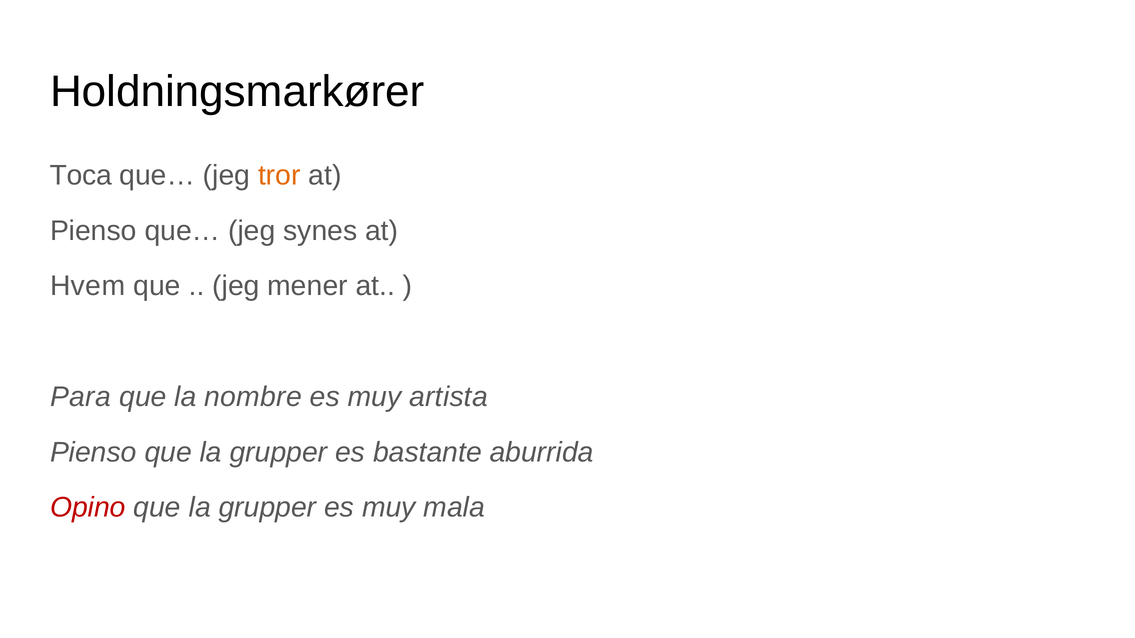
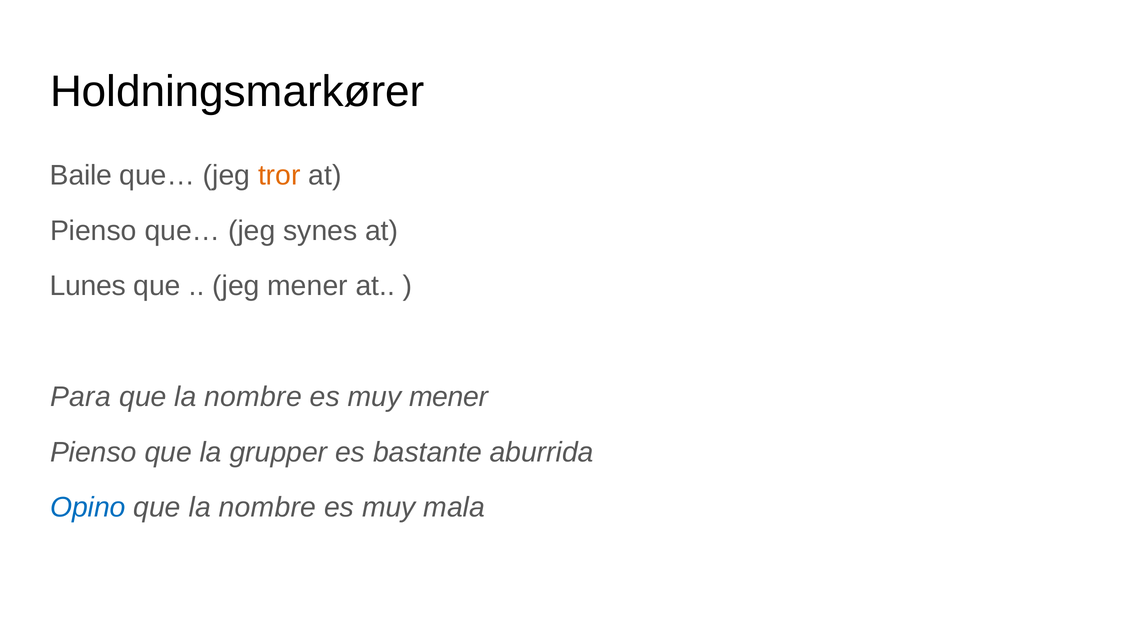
Toca: Toca -> Baile (81, 175)
Hvem: Hvem -> Lunes (88, 286)
muy artista: artista -> mener (449, 397)
Opino colour: red -> blue (88, 508)
grupper: grupper -> nombre (267, 508)
